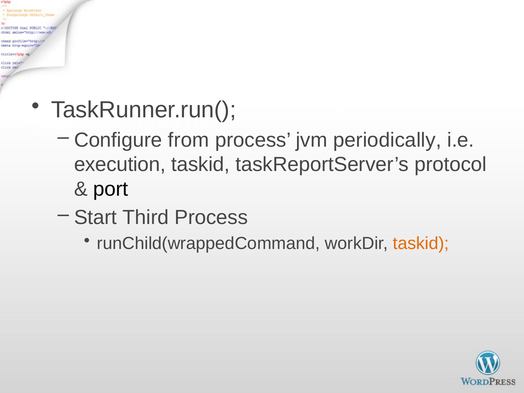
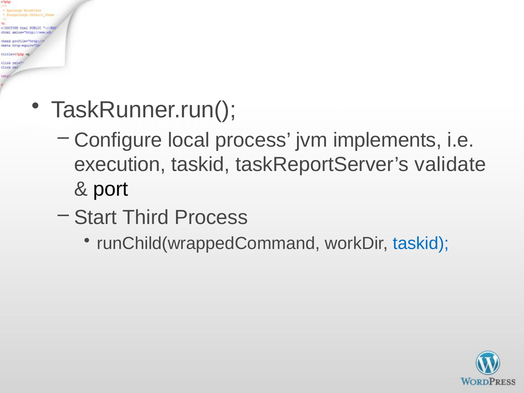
from: from -> local (189, 140)
periodically: periodically -> implements (387, 140)
protocol: protocol -> validate (450, 164)
taskid colour: orange -> blue (421, 244)
